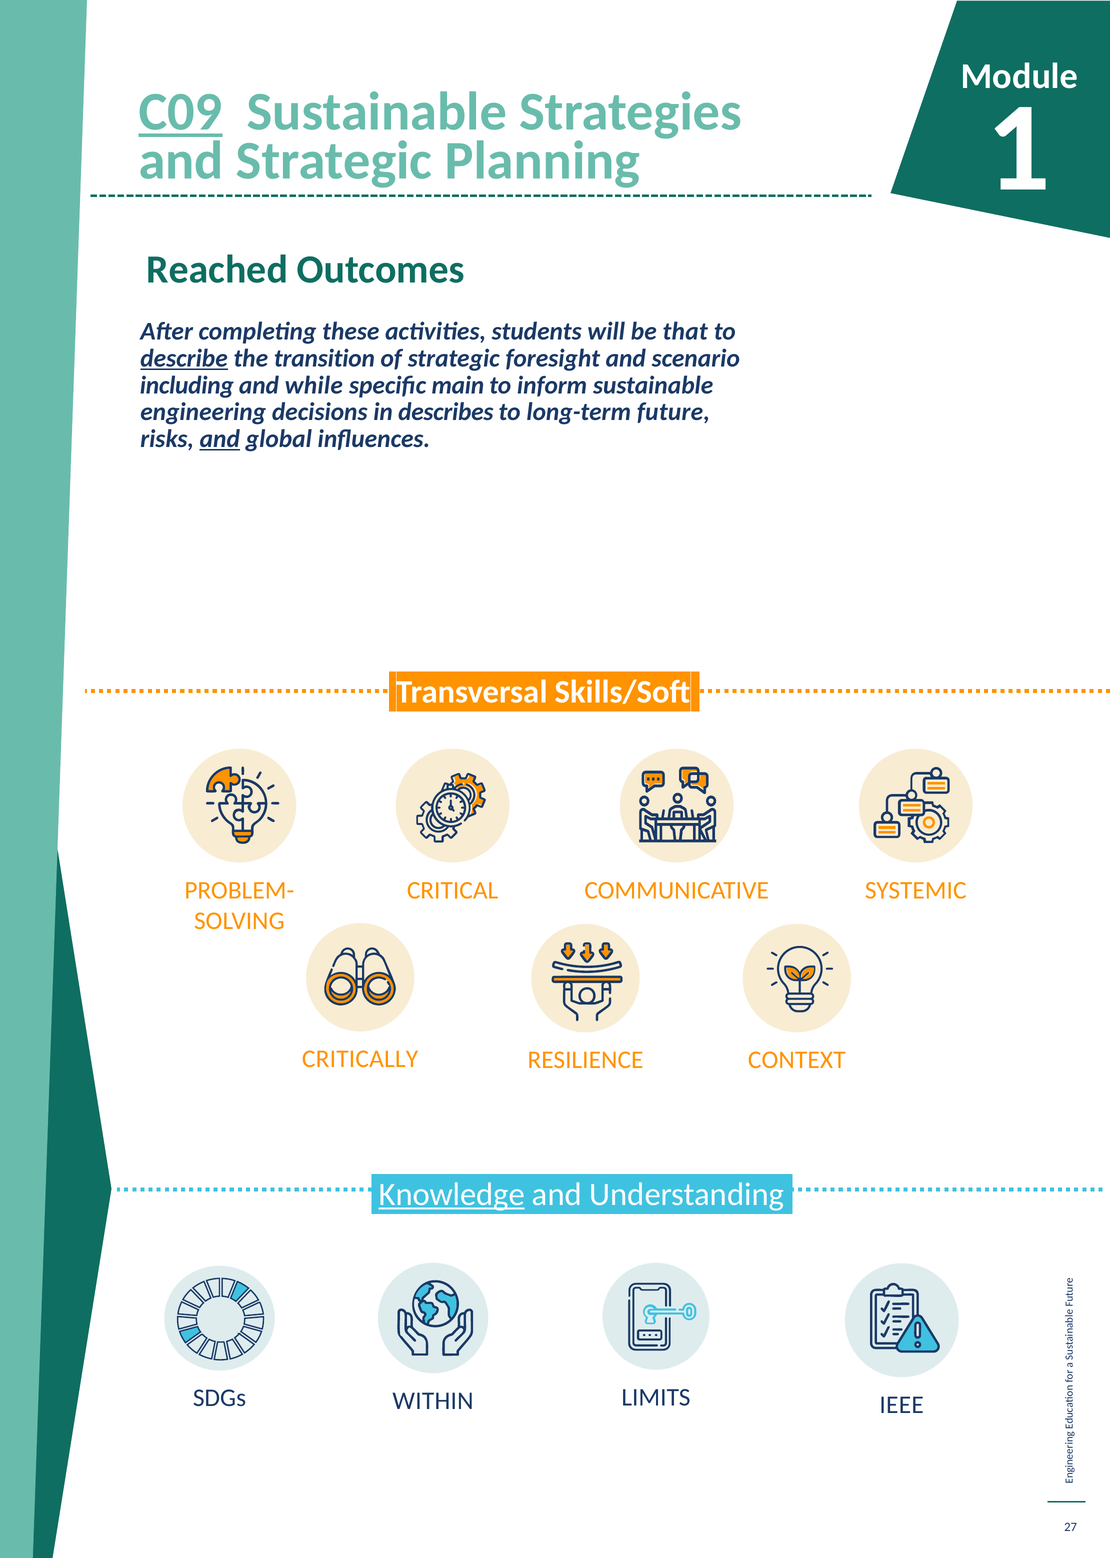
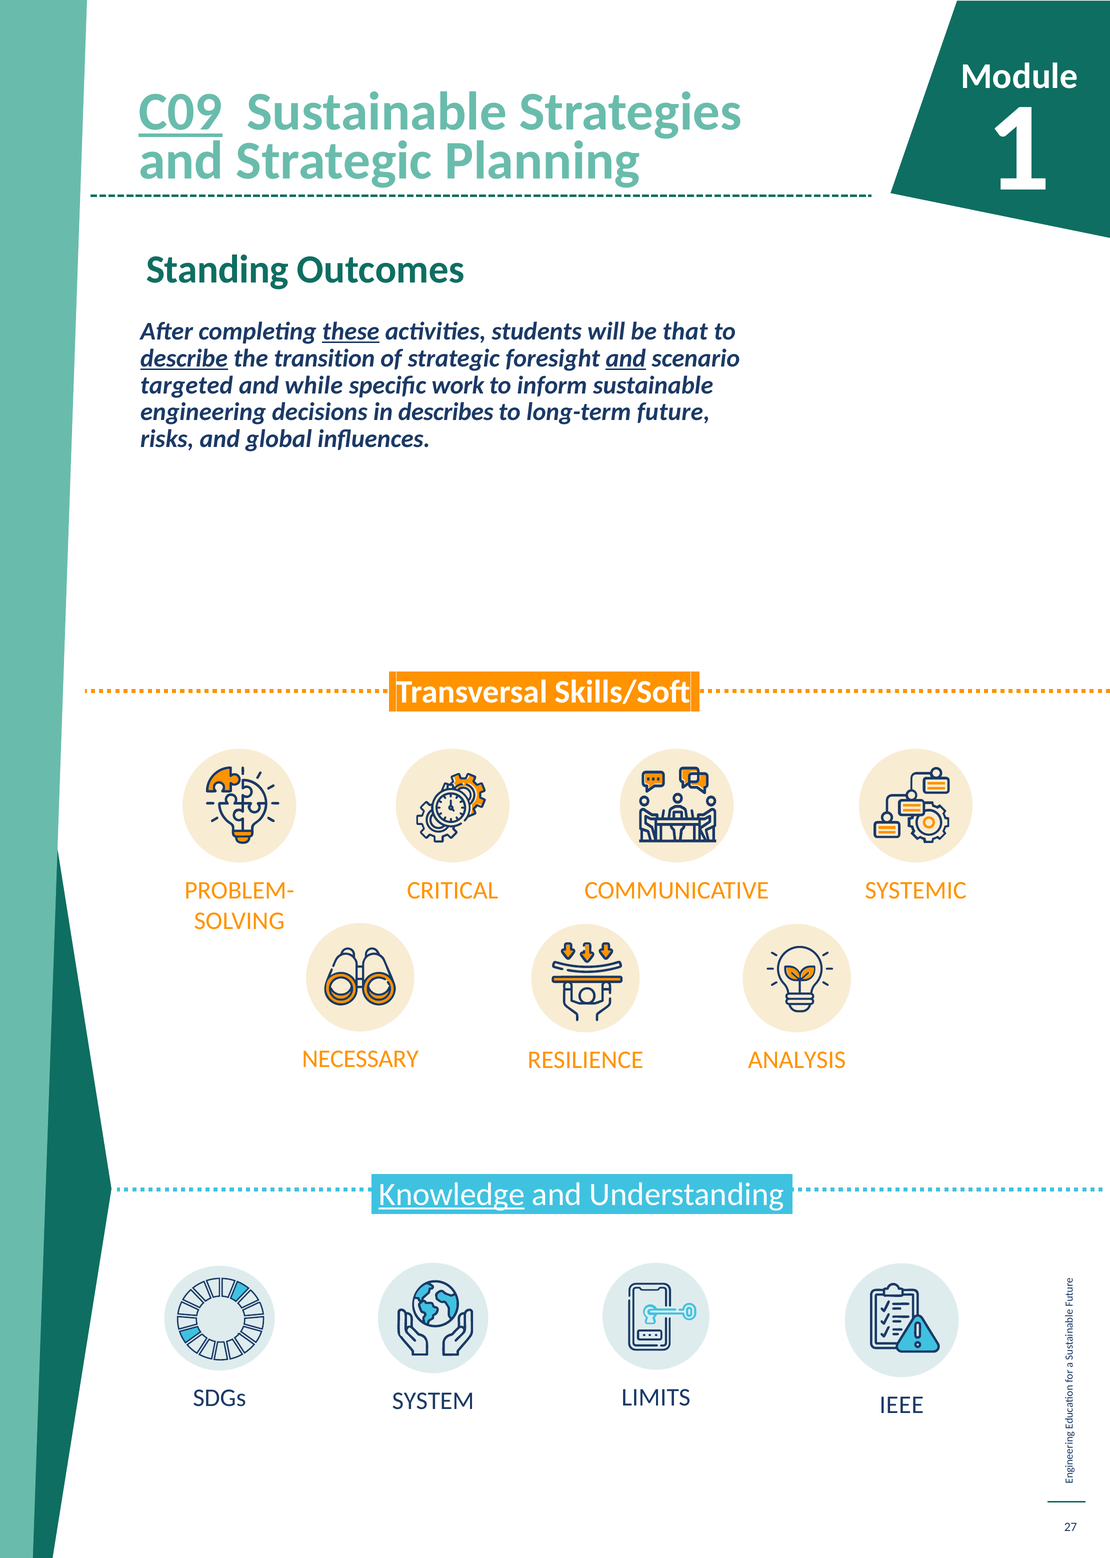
Reached: Reached -> Standing (217, 269)
these underline: none -> present (351, 331)
and underline: none -> present (626, 358)
including: including -> targeted (187, 385)
main: main -> work (458, 385)
and underline: present -> none (220, 439)
CRITICALLY: CRITICALLY -> NECESSARY (360, 1058)
CONTEXT: CONTEXT -> ANALYSIS (797, 1059)
WITHIN: WITHIN -> SYSTEM (433, 1400)
